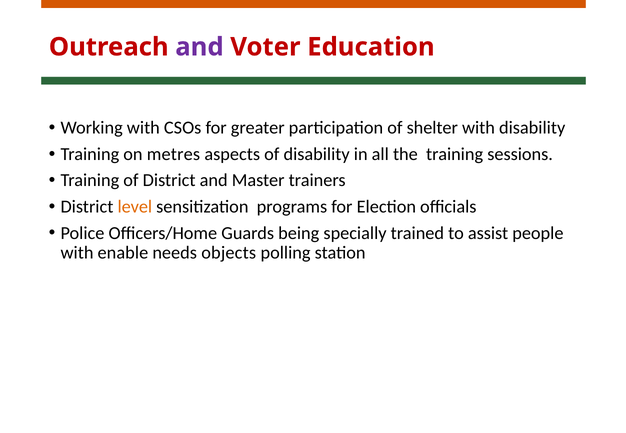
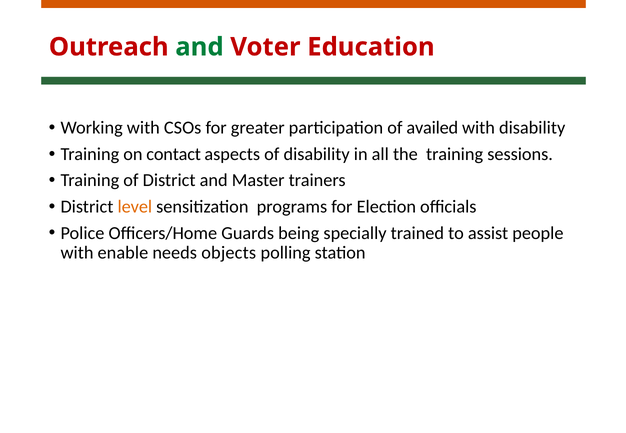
and colour: purple -> green (199, 47)
shelter: shelter -> availed (432, 128)
metres: metres -> contact (174, 154)
